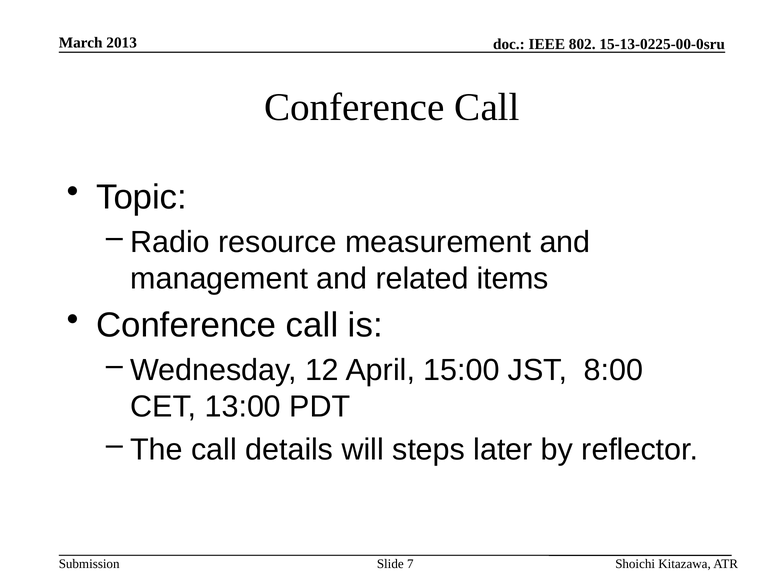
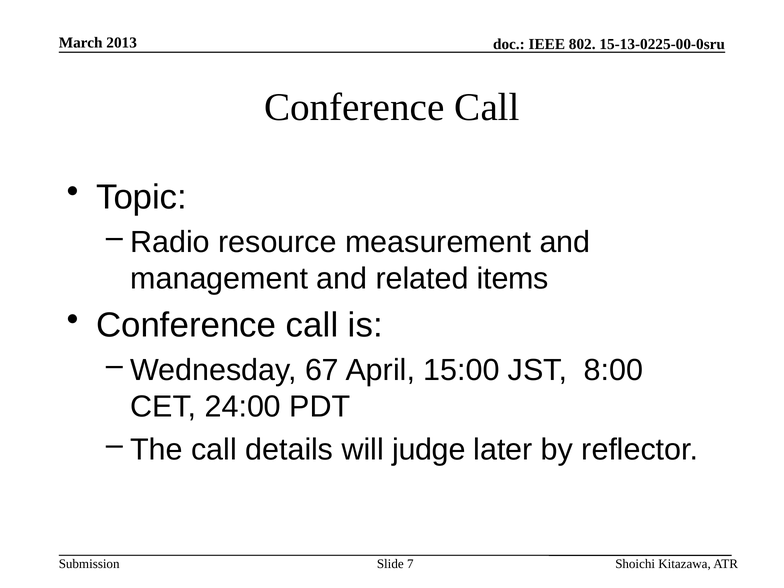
12: 12 -> 67 (322, 370)
13:00: 13:00 -> 24:00 (243, 407)
steps: steps -> judge (429, 450)
